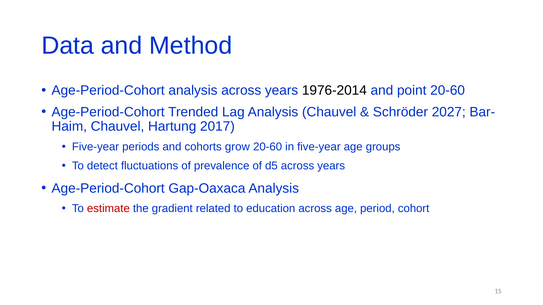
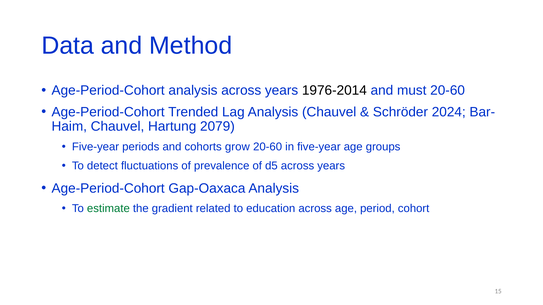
point: point -> must (412, 91)
2027: 2027 -> 2024 (449, 112)
2017: 2017 -> 2079 (217, 127)
estimate colour: red -> green (108, 209)
